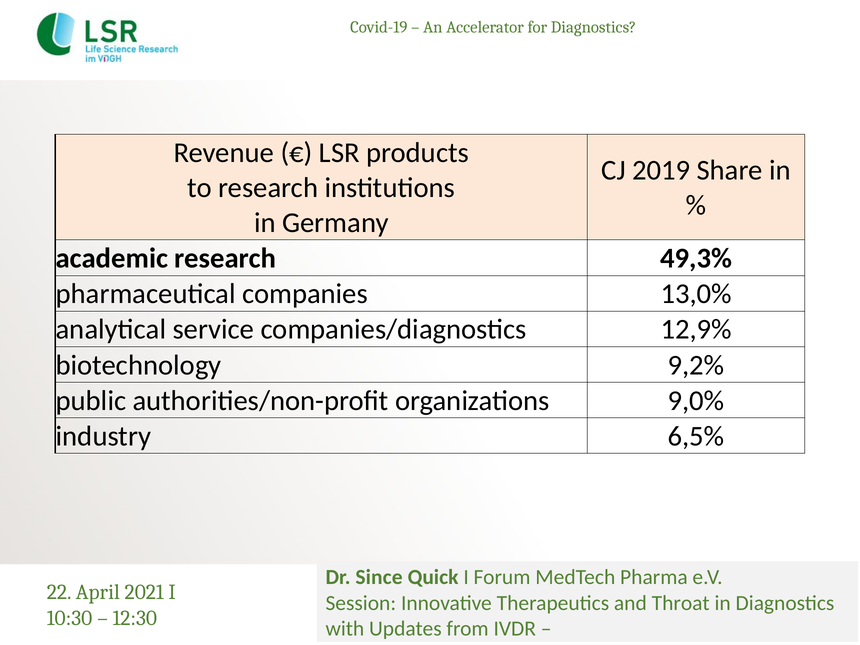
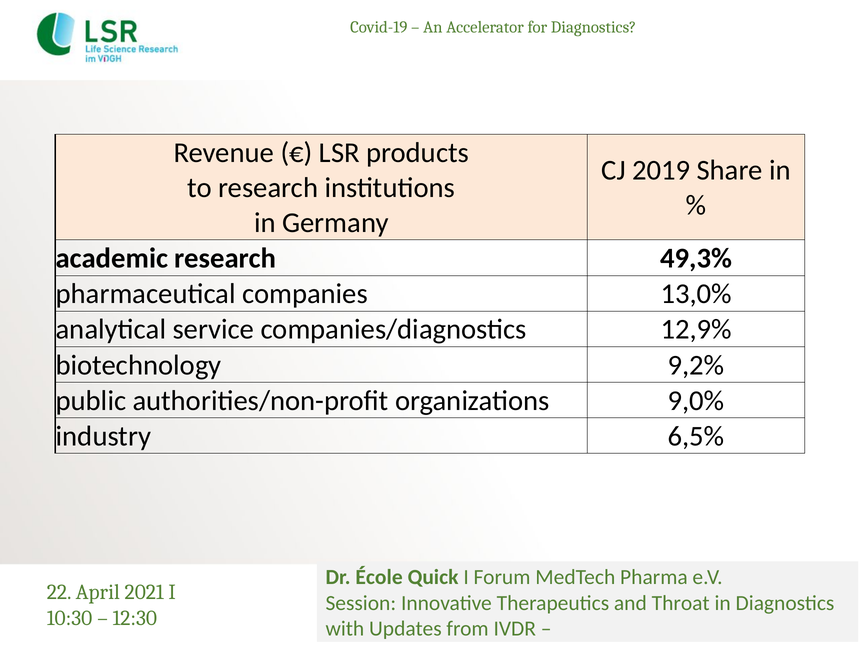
Since: Since -> École (379, 577)
